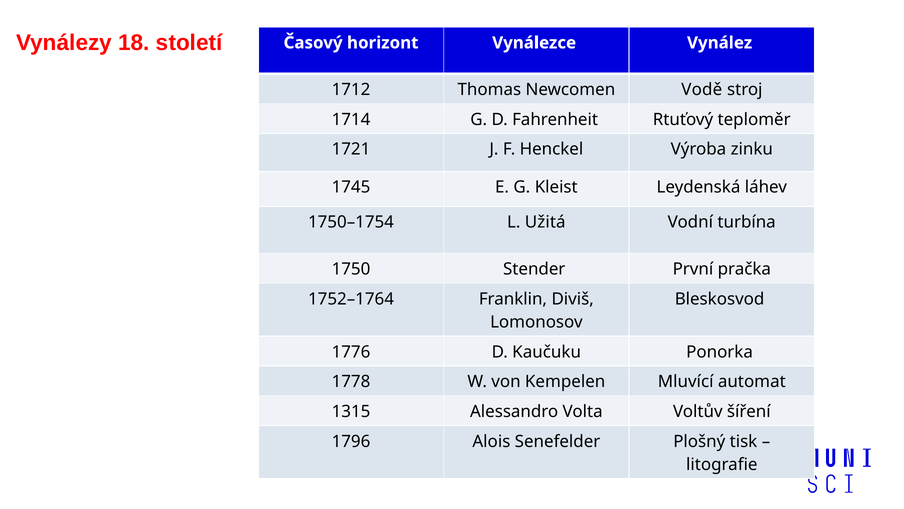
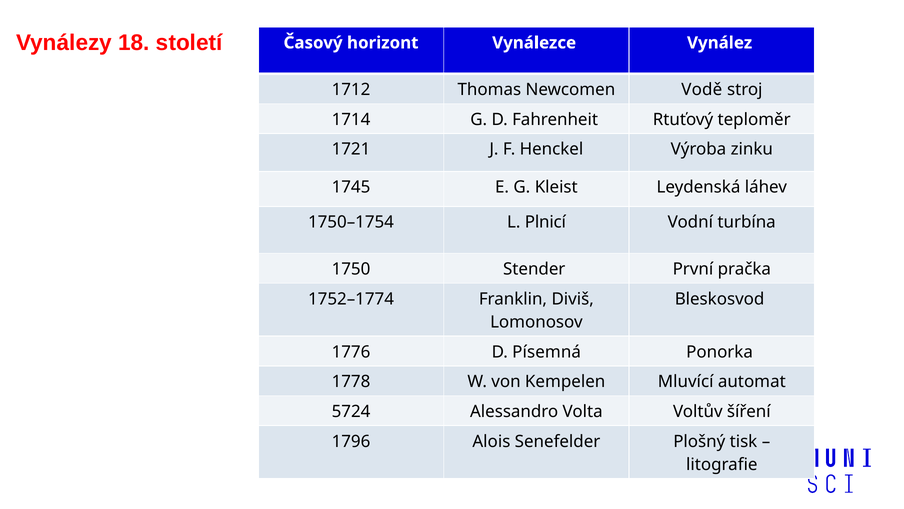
Užitá: Užitá -> Plnicí (545, 222)
1752–1764: 1752–1764 -> 1752–1774 (351, 299)
Kaučuku: Kaučuku -> Písemná (547, 352)
1315: 1315 -> 5724 (351, 411)
